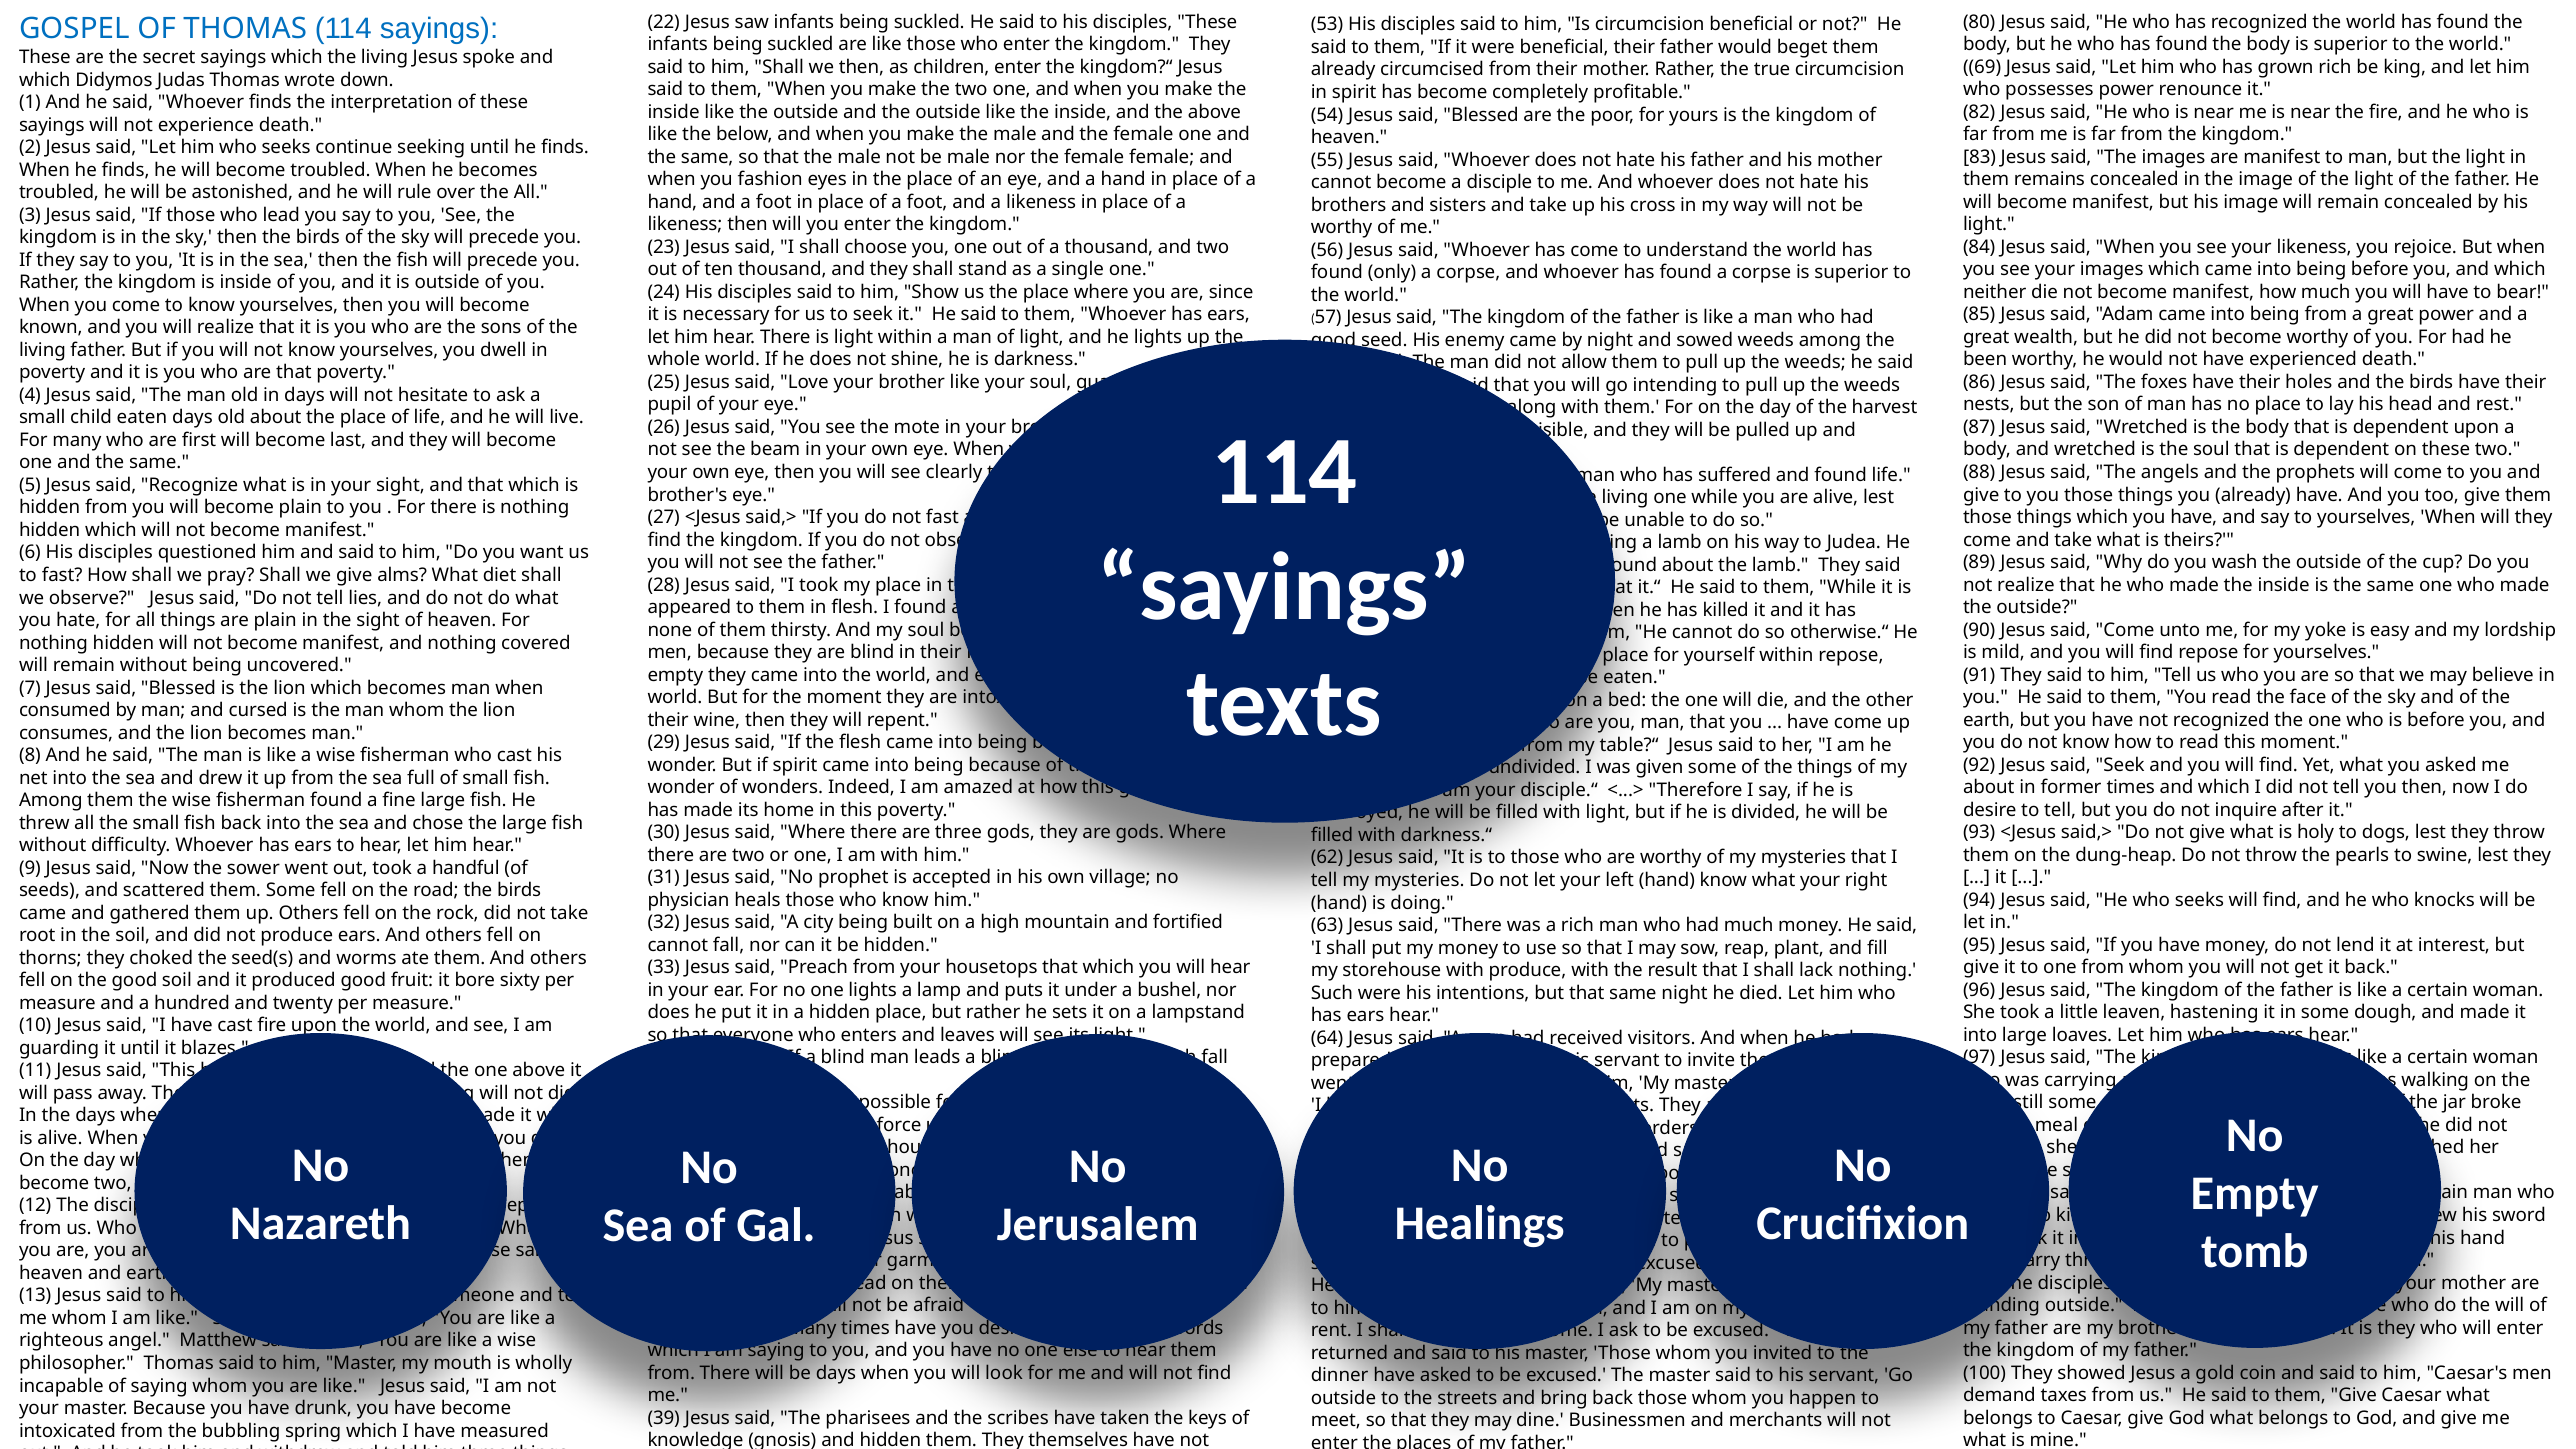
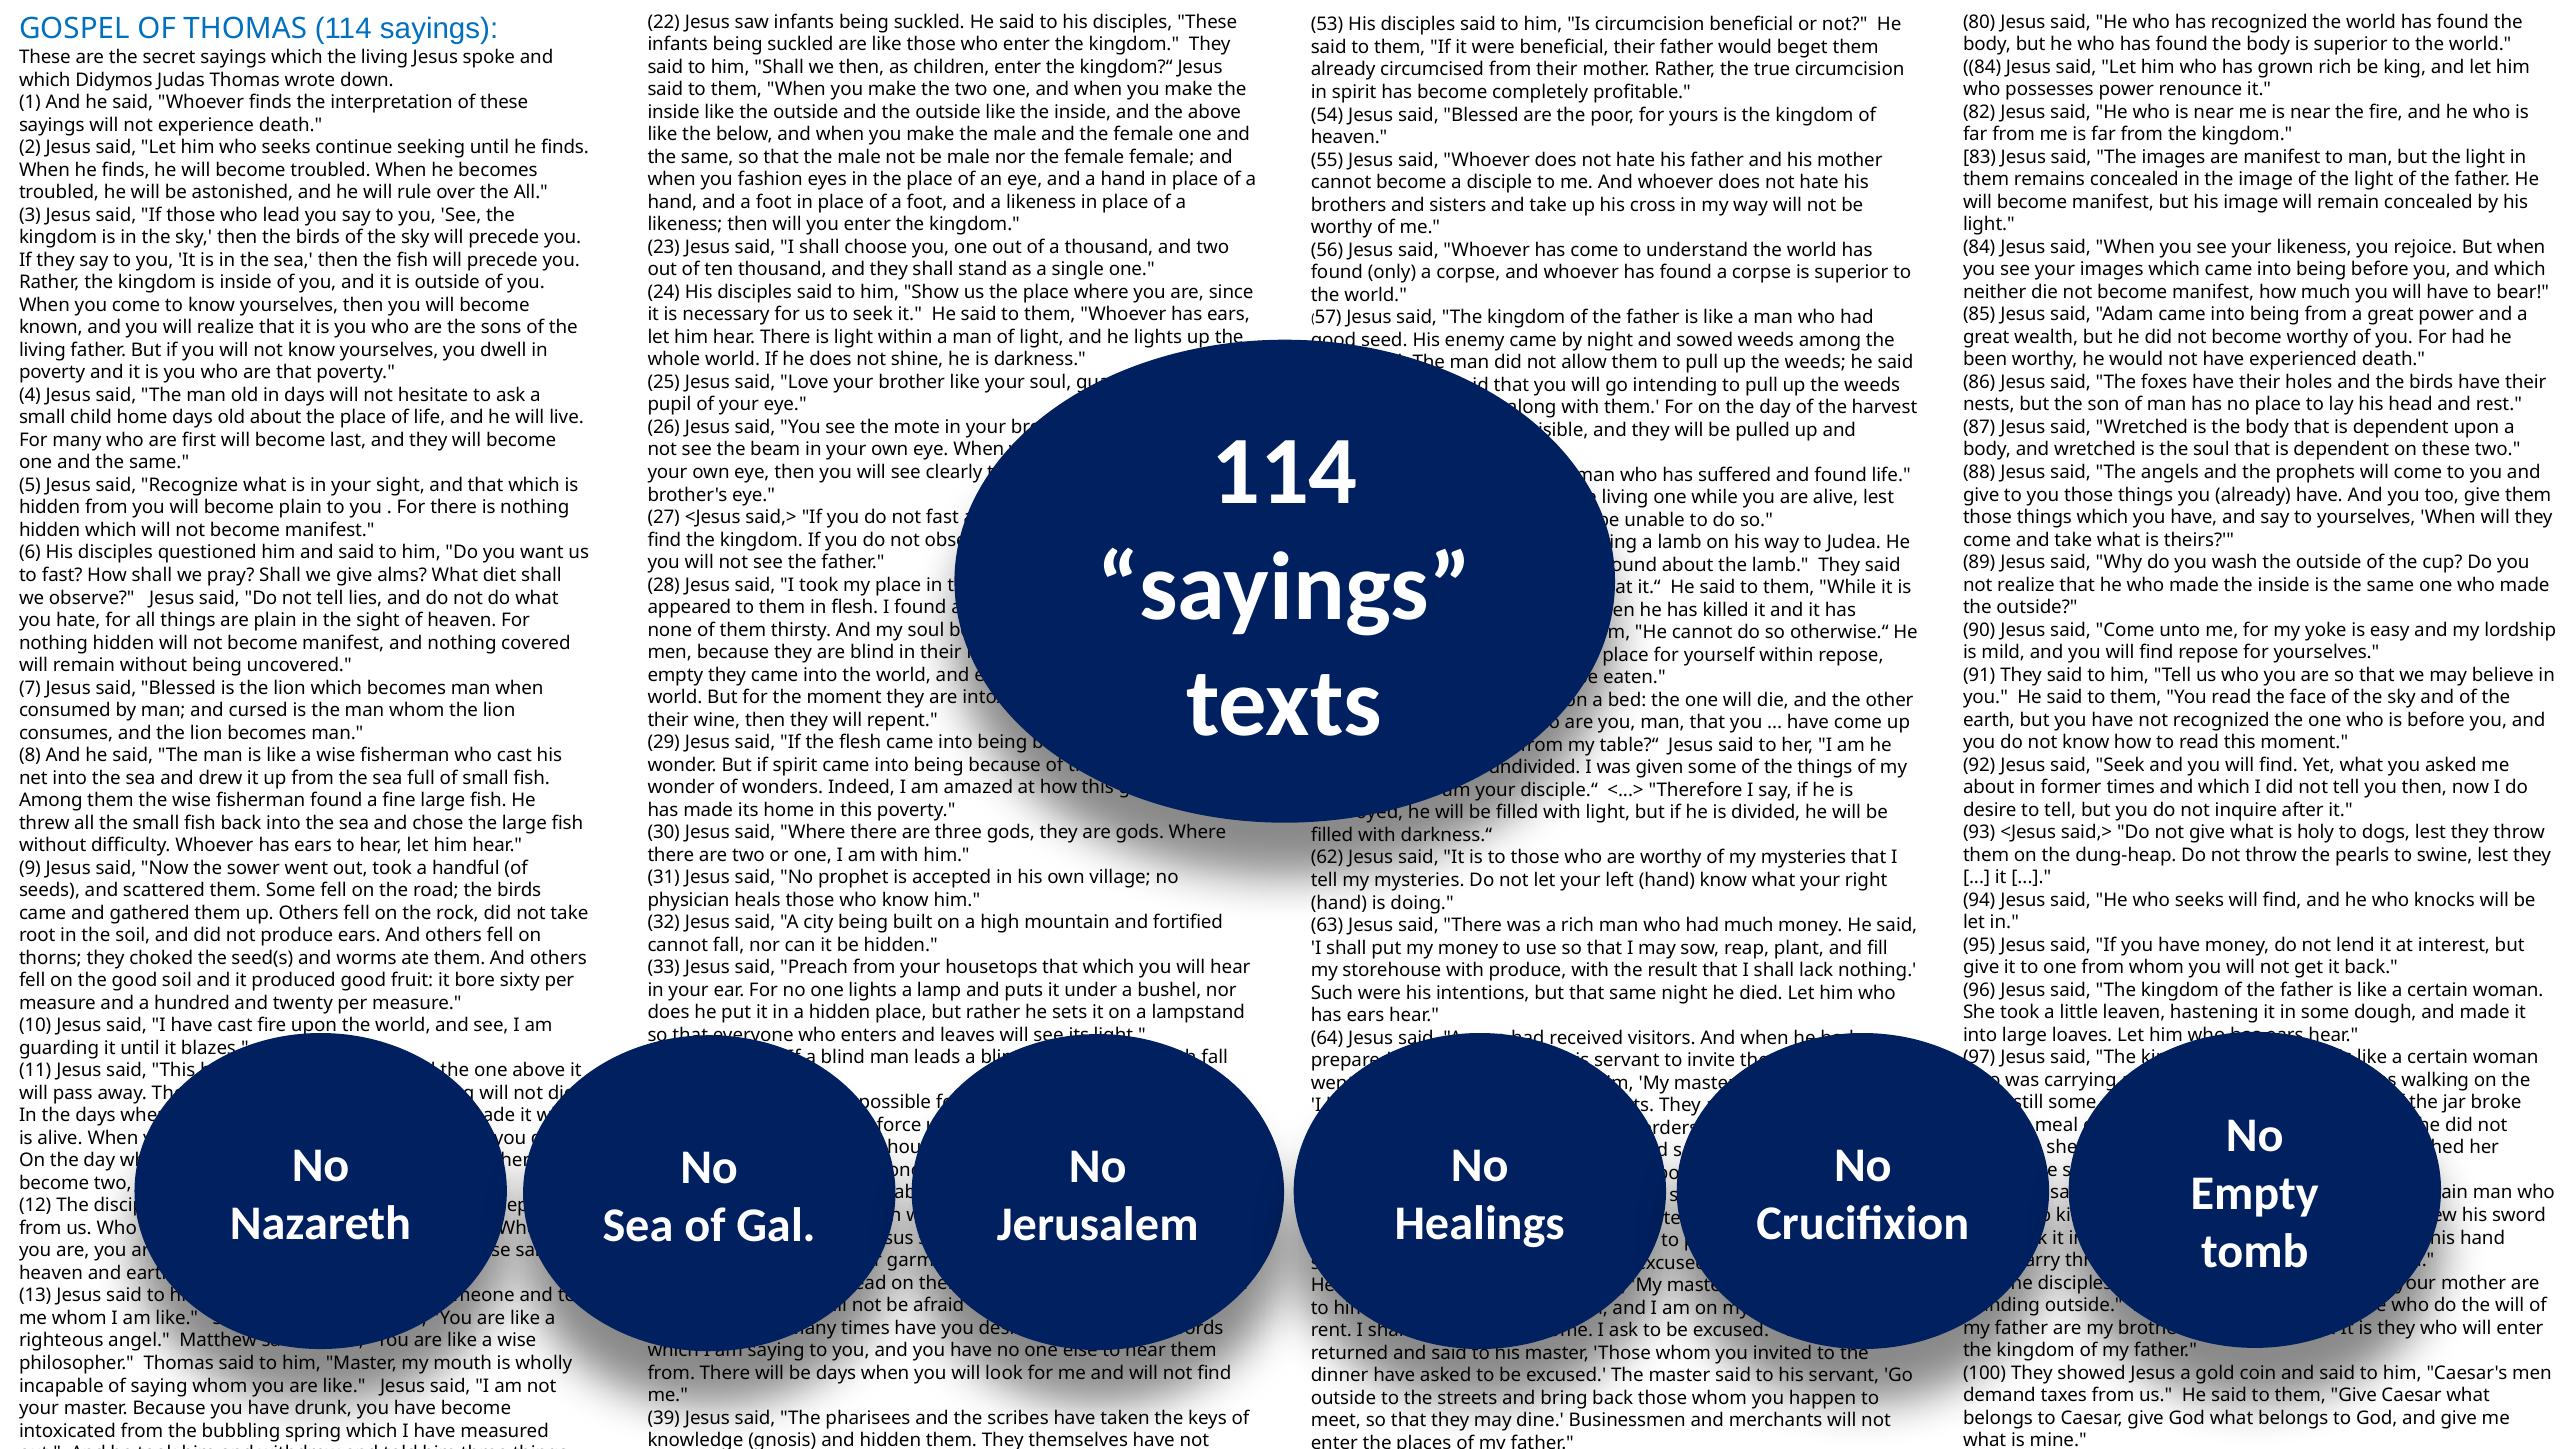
69: 69 -> 84 (1982, 67)
child eaten: eaten -> home (142, 418)
